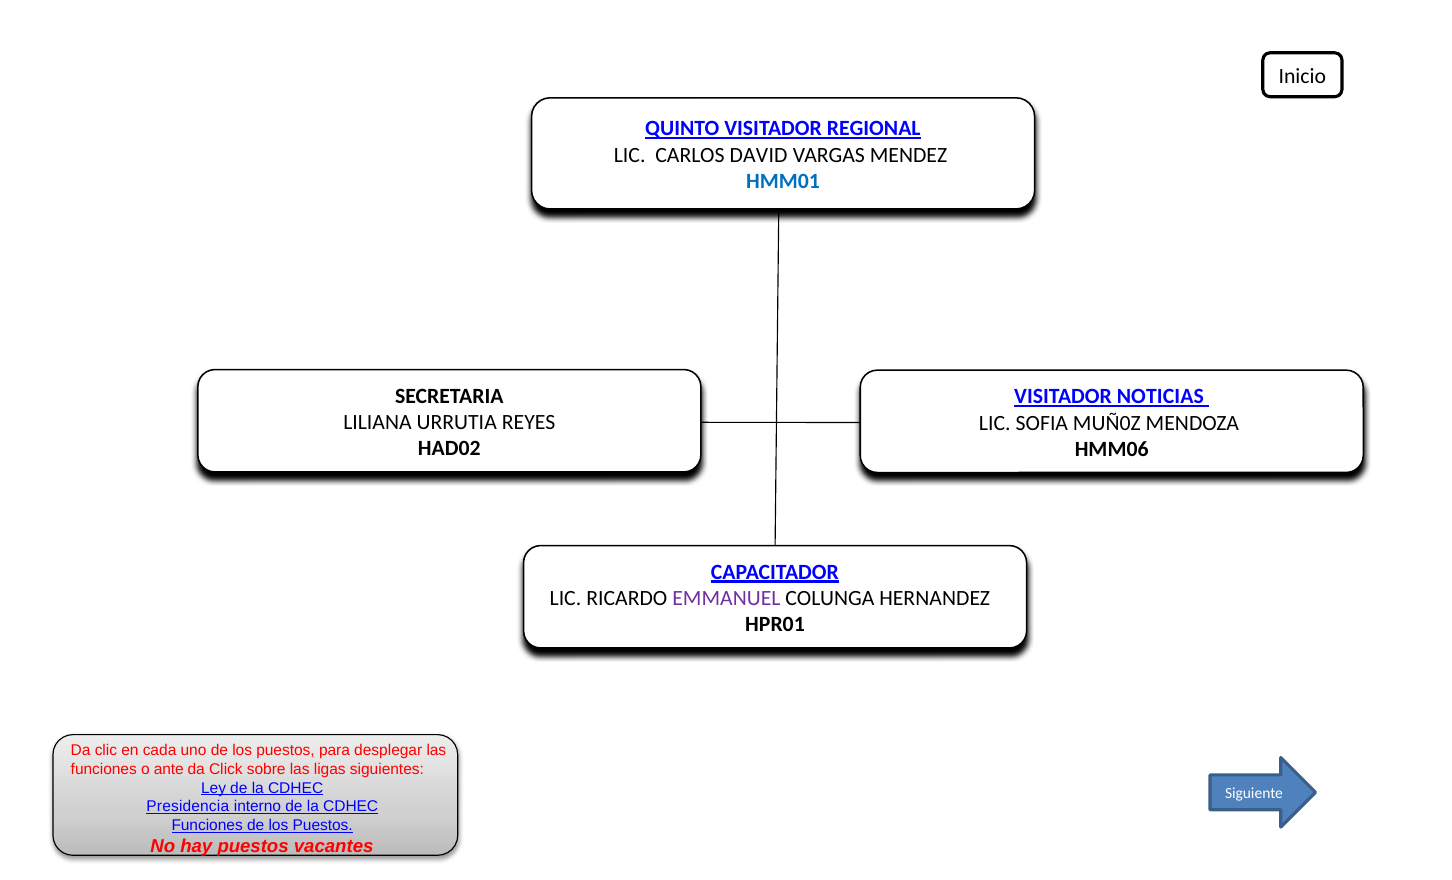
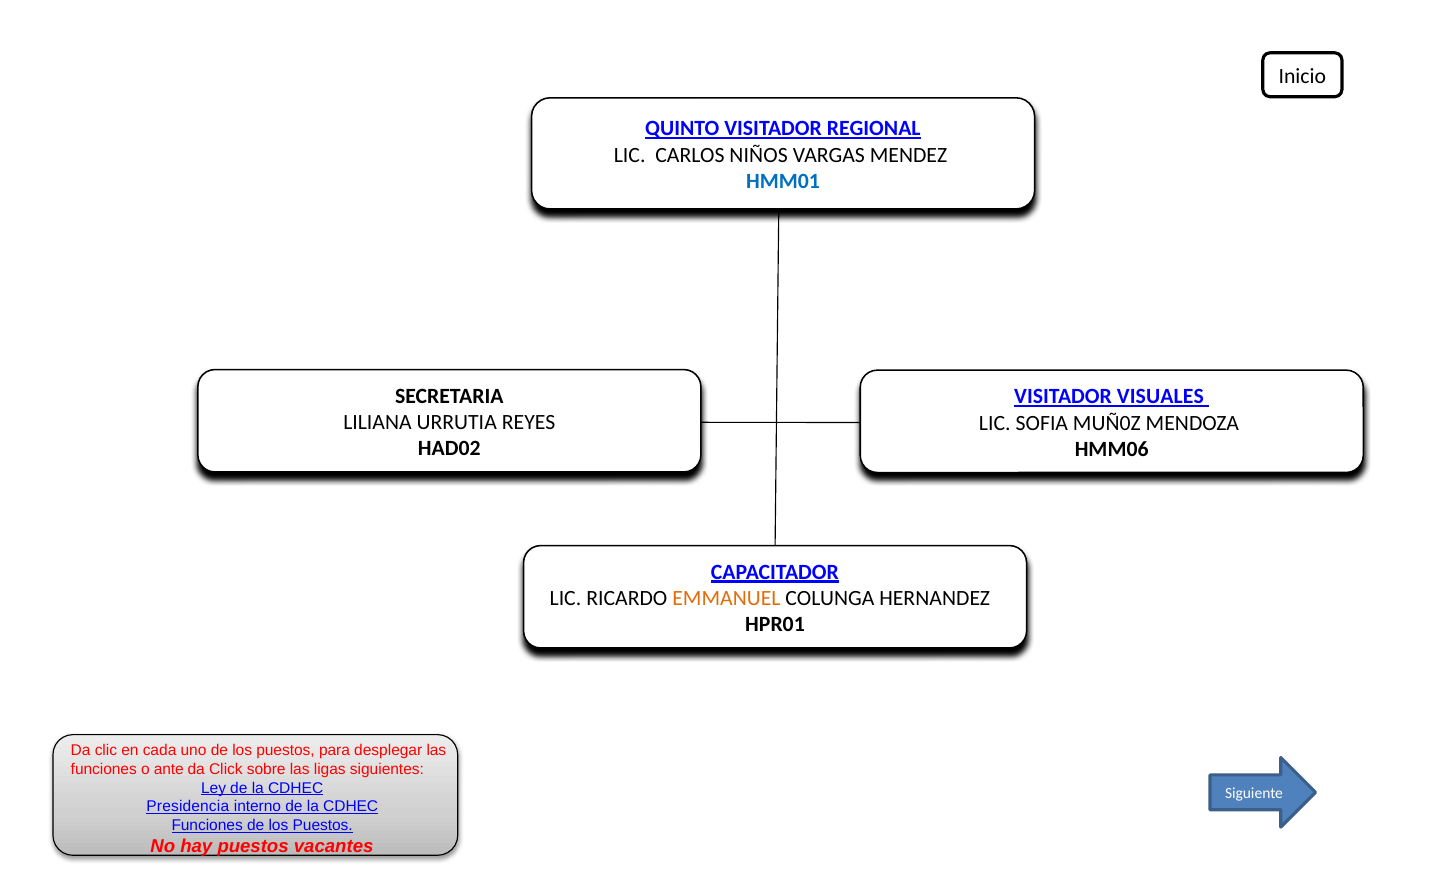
DAVID: DAVID -> NIÑOS (759, 155)
NOTICIAS: NOTICIAS -> VISUALES (1160, 397)
EMMANUEL colour: purple -> orange (726, 598)
